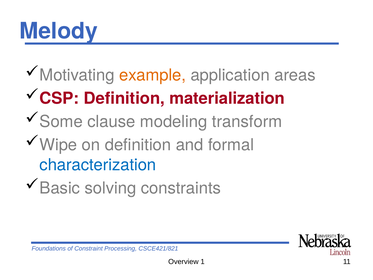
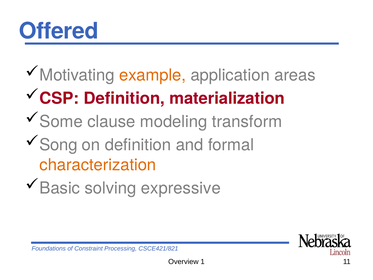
Melody: Melody -> Offered (59, 31)
Wipe: Wipe -> Song (58, 145)
characterization colour: blue -> orange (98, 165)
constraints: constraints -> expressive (181, 188)
